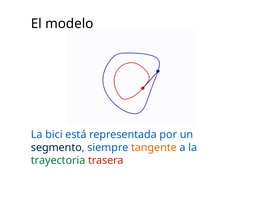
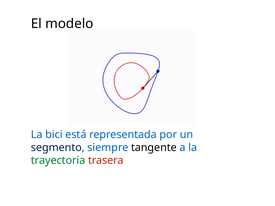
tangente colour: orange -> black (154, 148)
